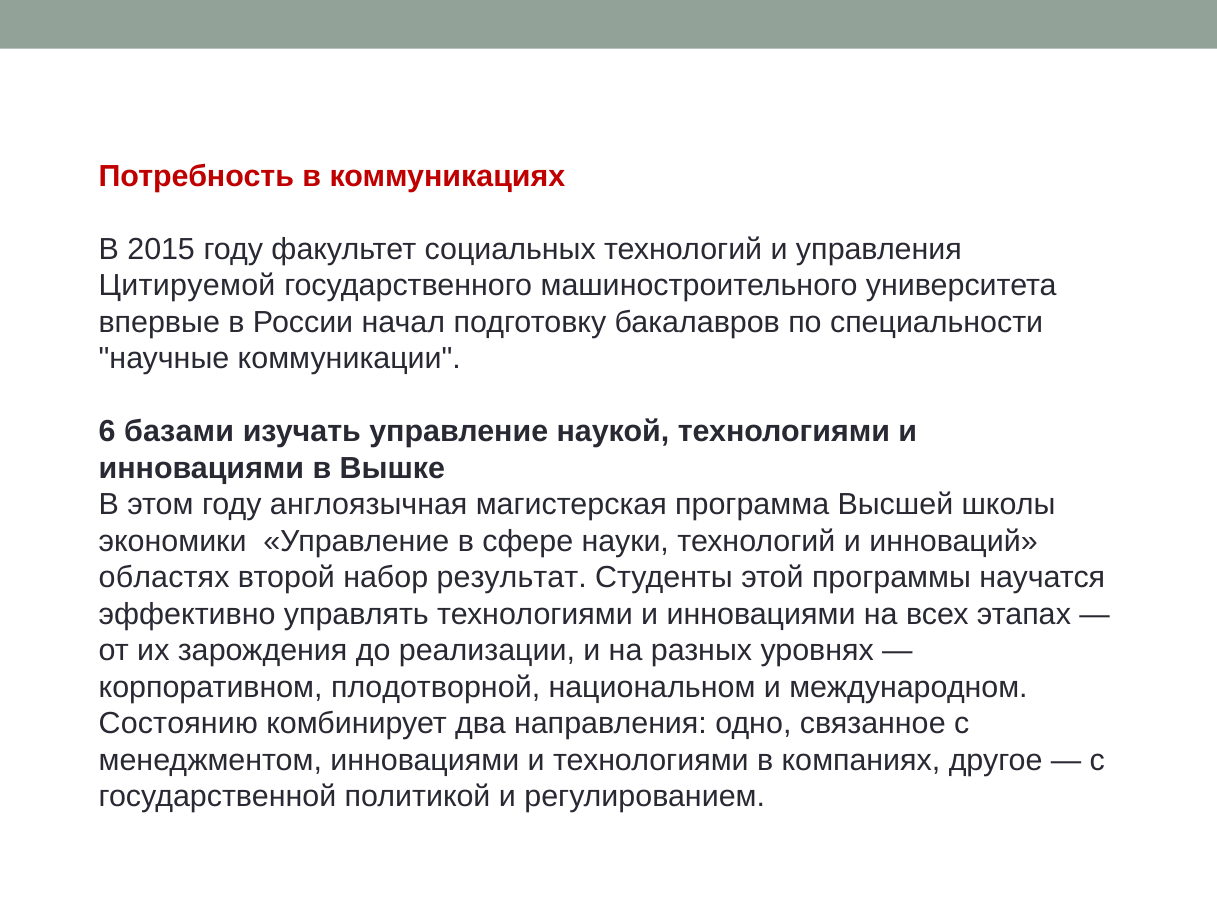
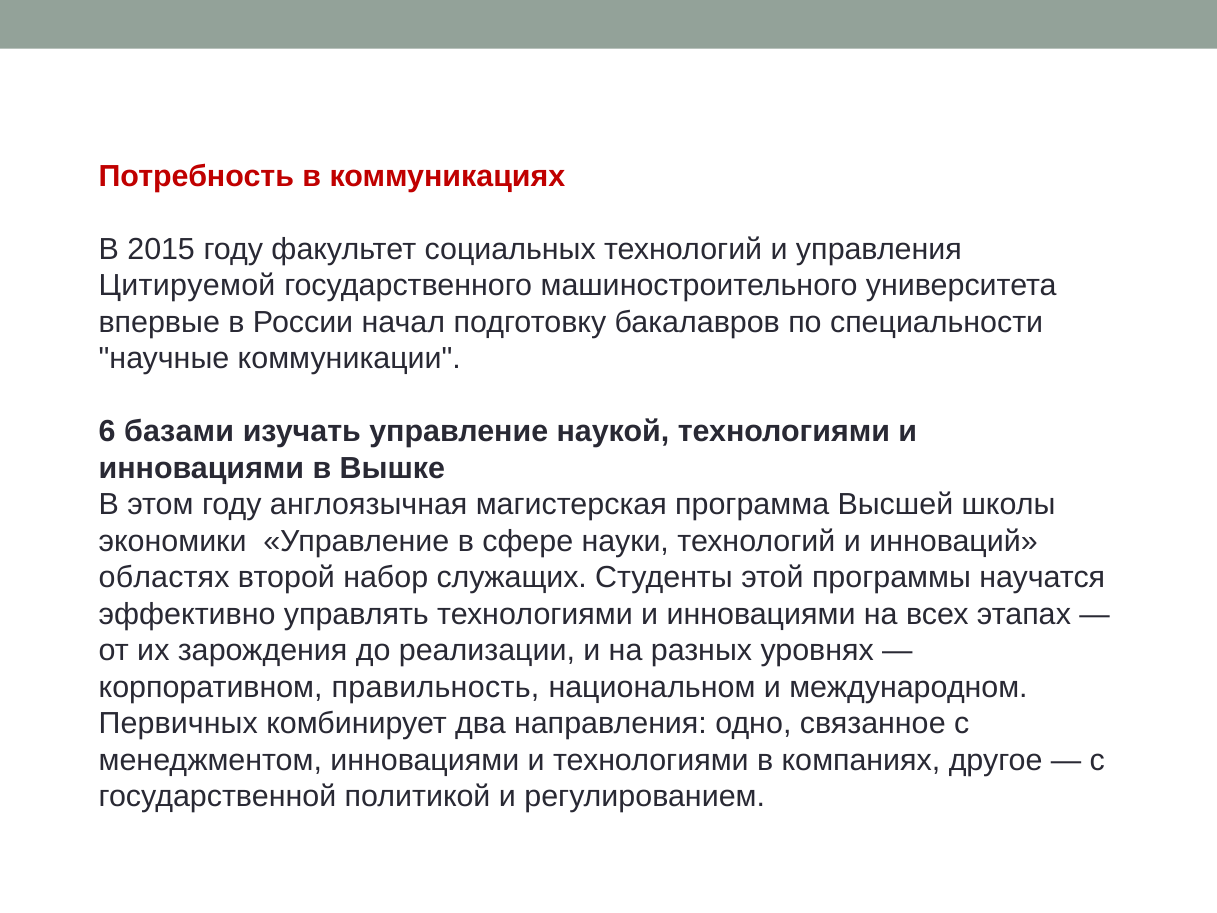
результат: результат -> служащих (512, 578)
плодотворной: плодотворной -> правильность (436, 687)
Состоянию: Состоянию -> Первичных (178, 724)
